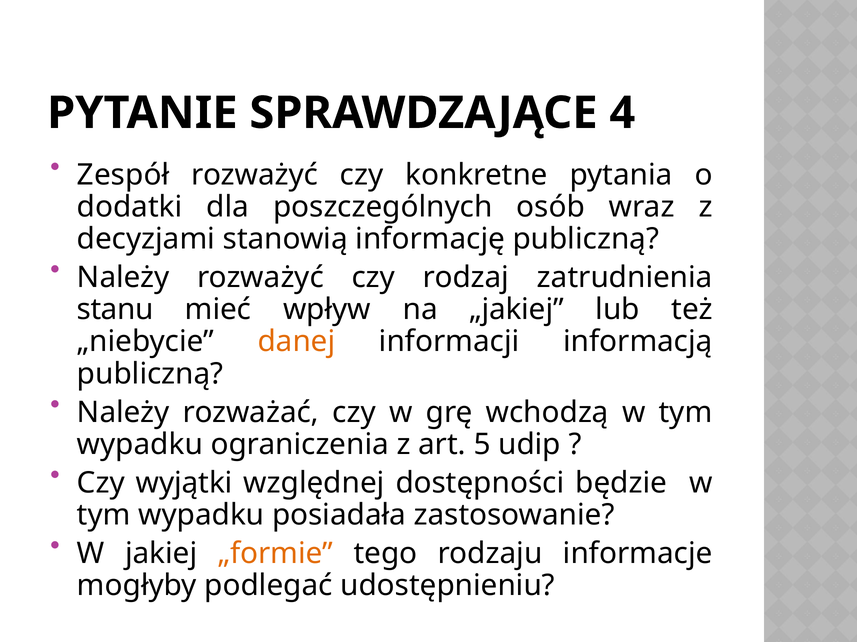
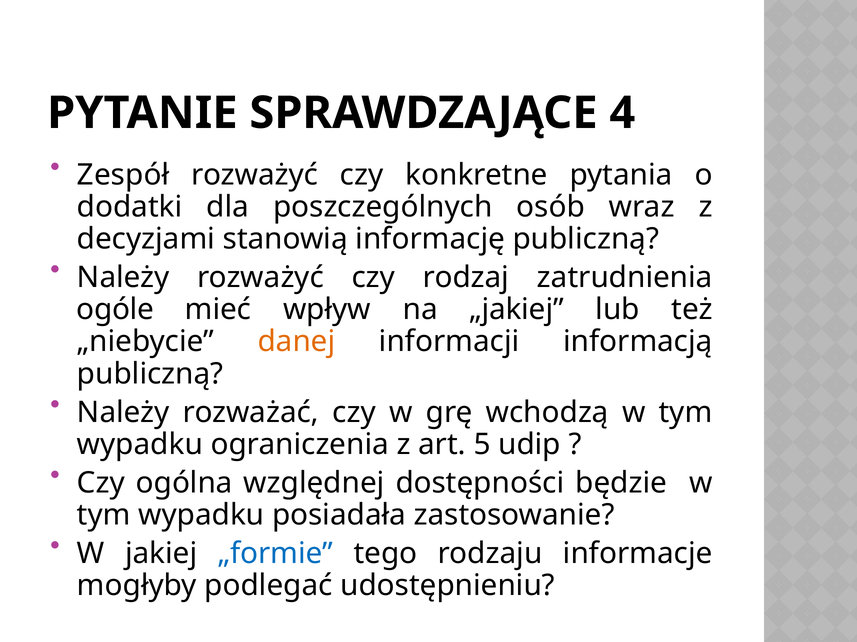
stanu: stanu -> ogóle (115, 310)
wyjątki: wyjątki -> ogólna (184, 483)
„formie colour: orange -> blue (275, 554)
